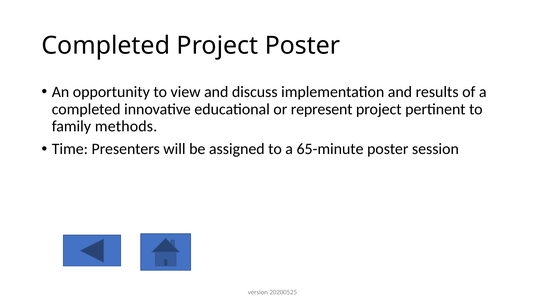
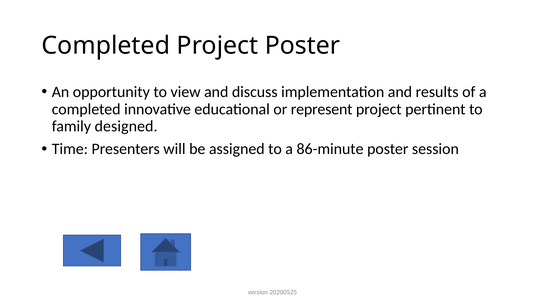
methods: methods -> designed (126, 126)
65-minute: 65-minute -> 86-minute (330, 149)
